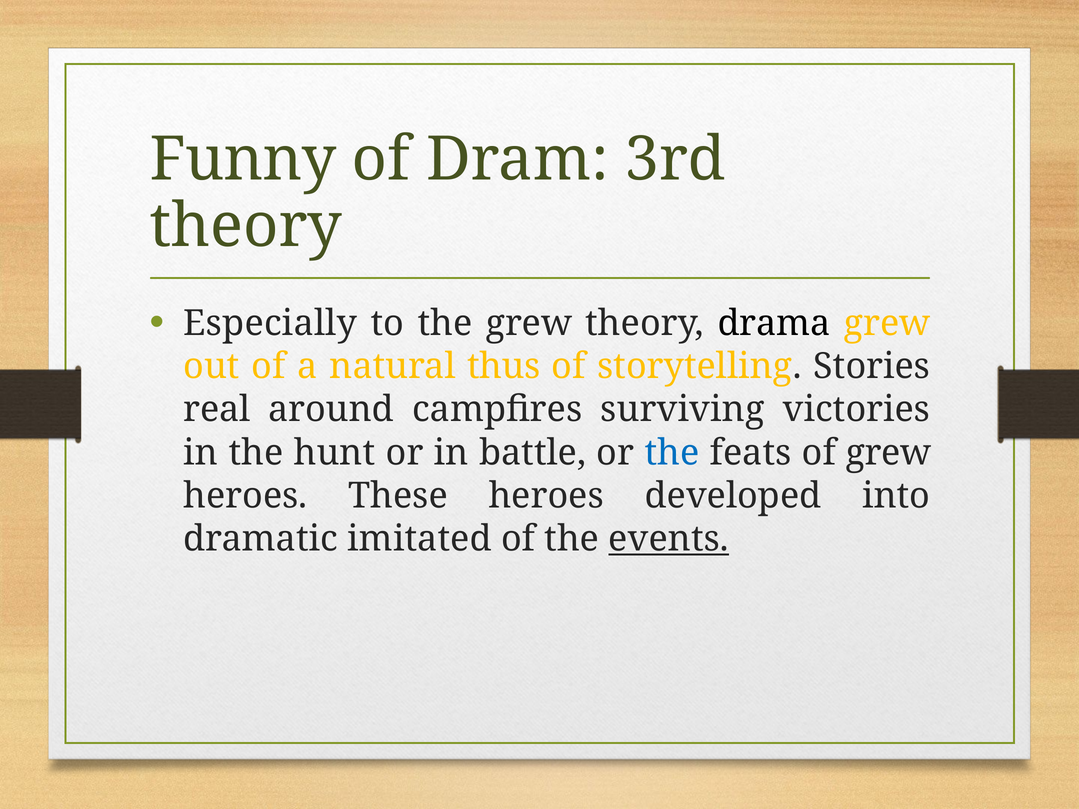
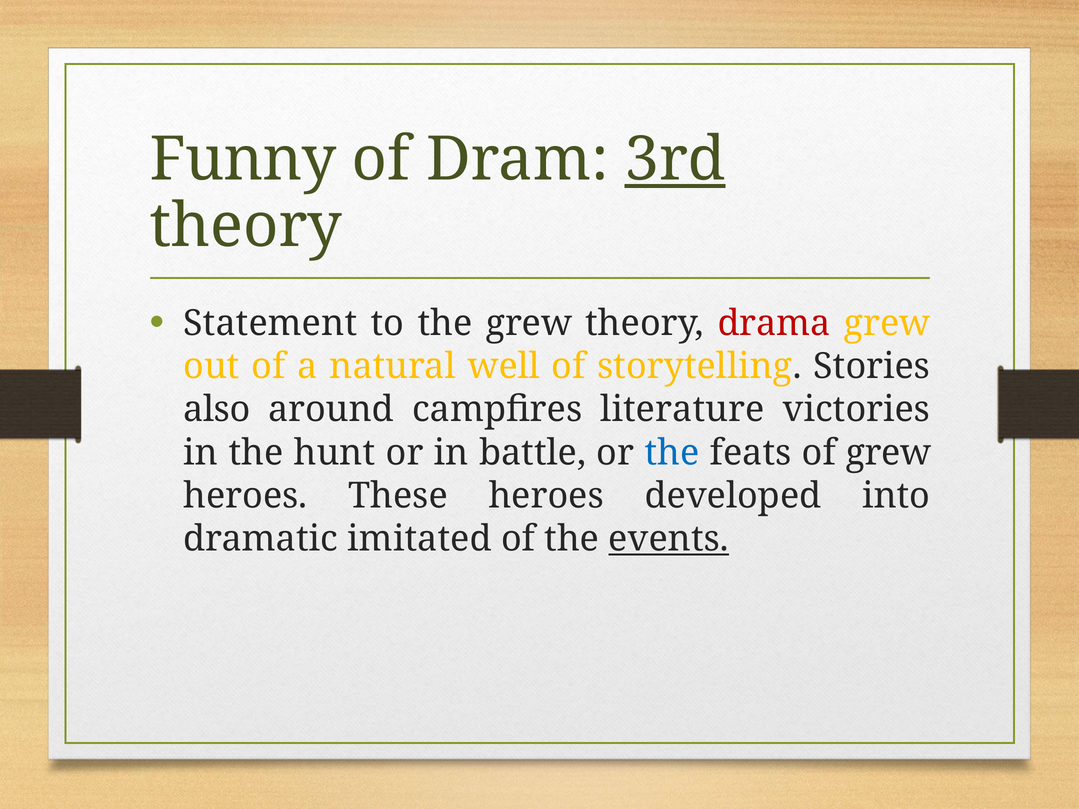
3rd underline: none -> present (675, 160)
Especially: Especially -> Statement (270, 323)
drama colour: black -> red (774, 323)
thus: thus -> well (504, 366)
real: real -> also (217, 410)
surviving: surviving -> literature (682, 410)
